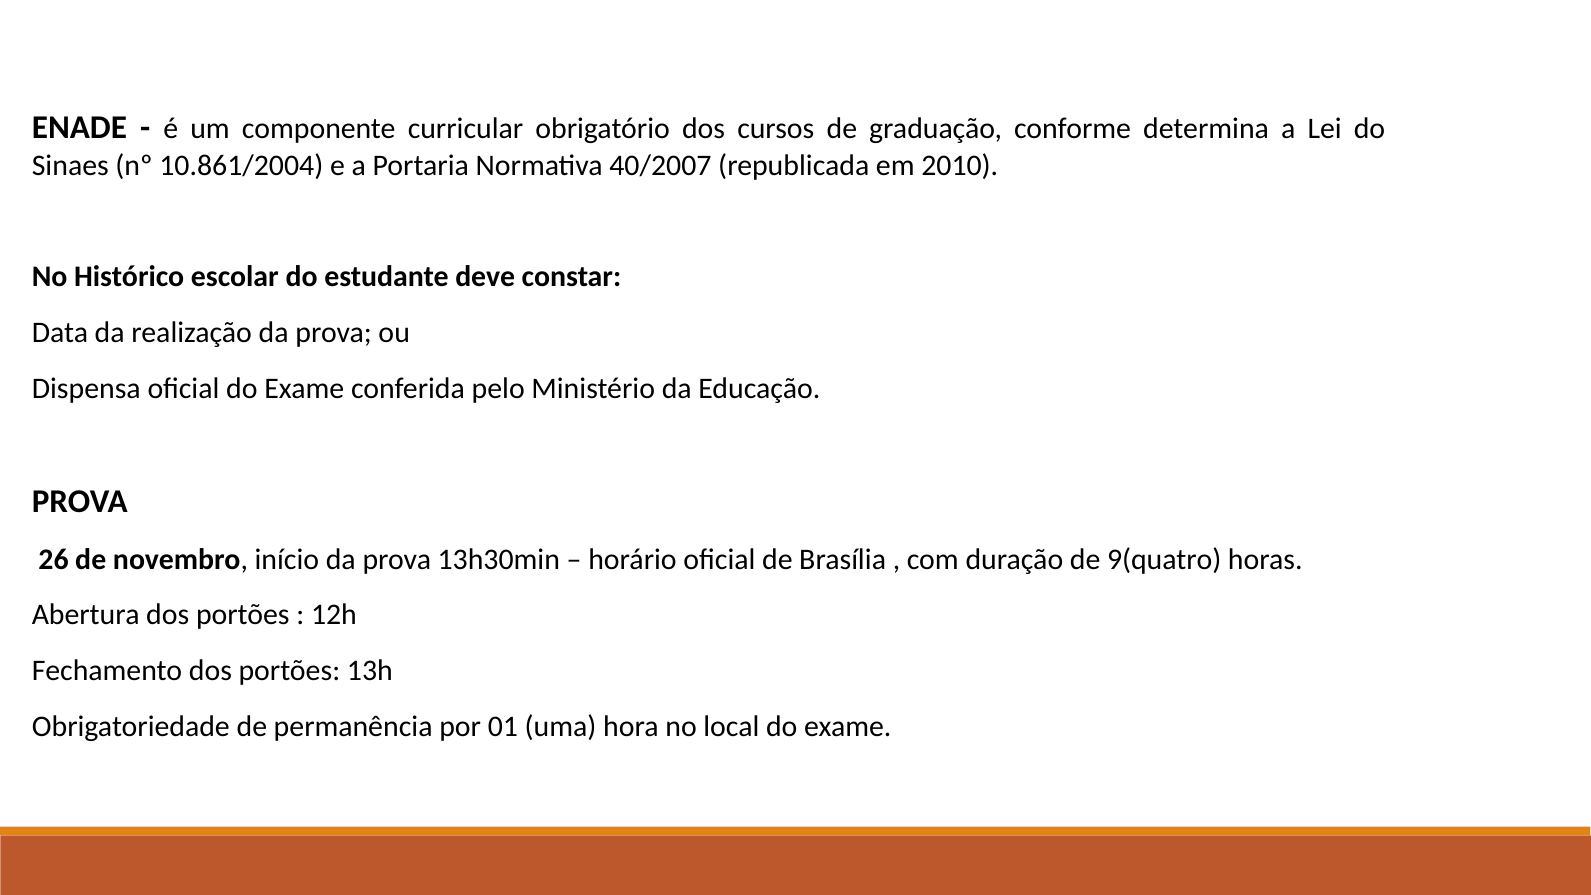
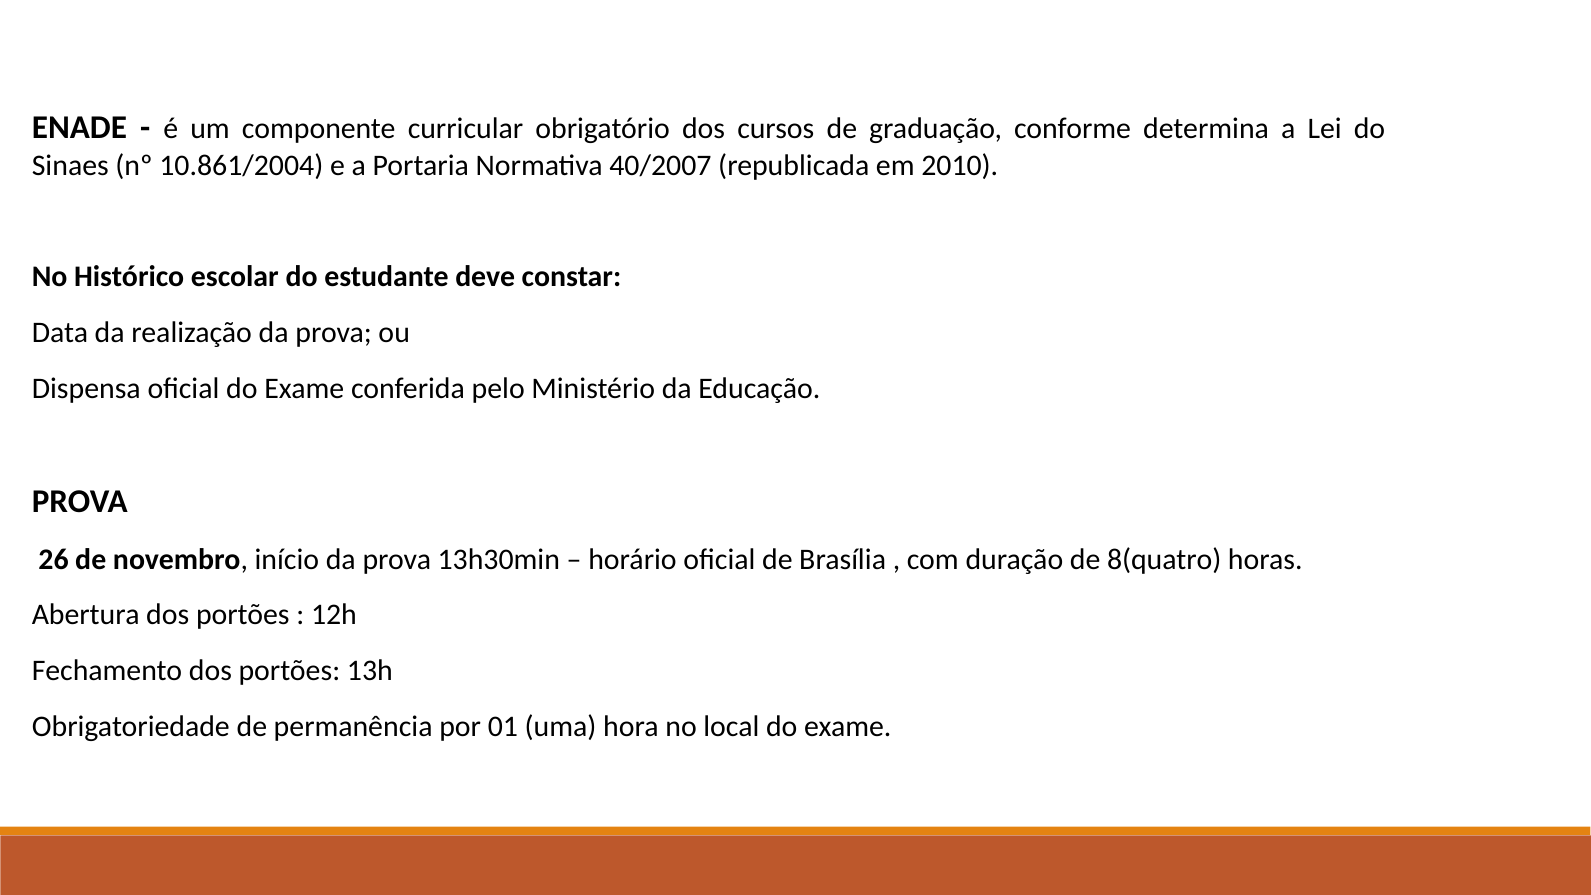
9(quatro: 9(quatro -> 8(quatro (1164, 559)
